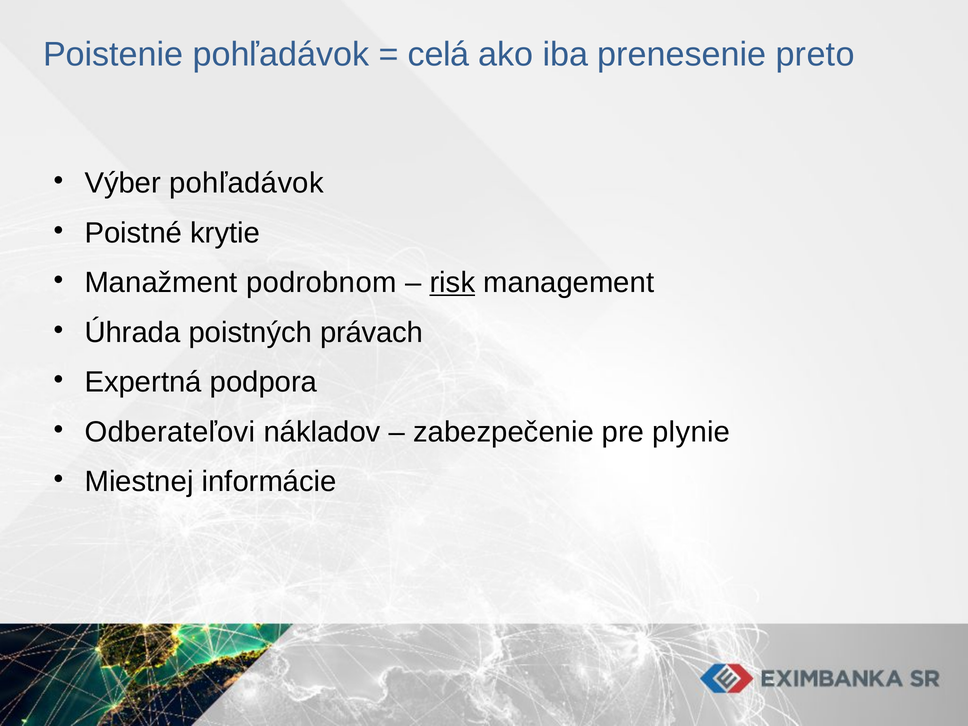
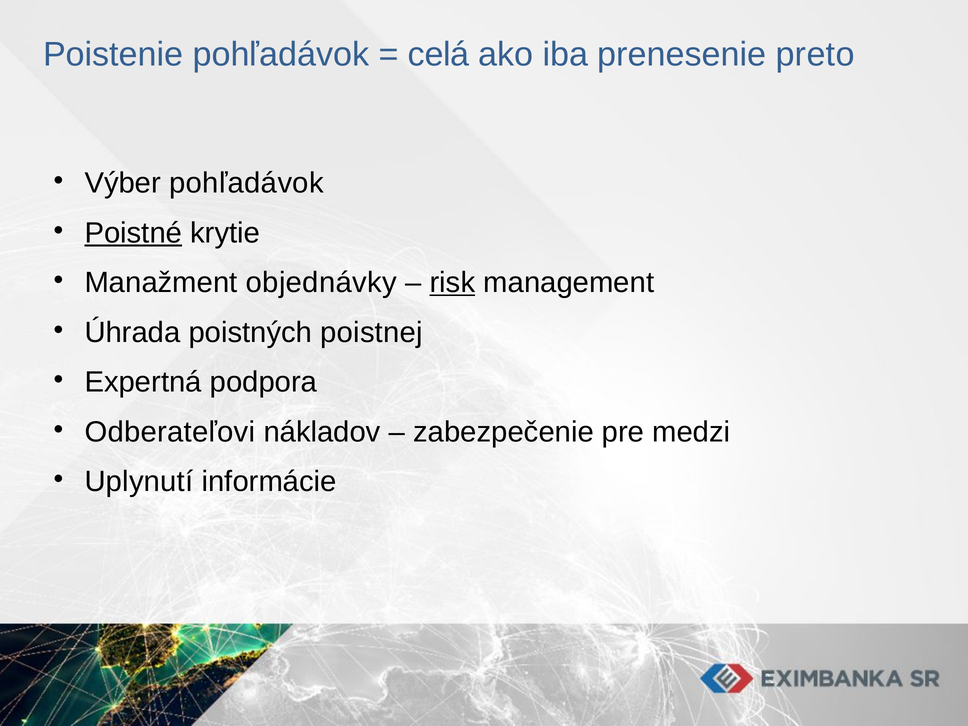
Poistné underline: none -> present (133, 233)
podrobnom: podrobnom -> objednávky (321, 283)
právach: právach -> poistnej (371, 332)
plynie: plynie -> medzi (691, 432)
Miestnej: Miestnej -> Uplynutí (139, 482)
